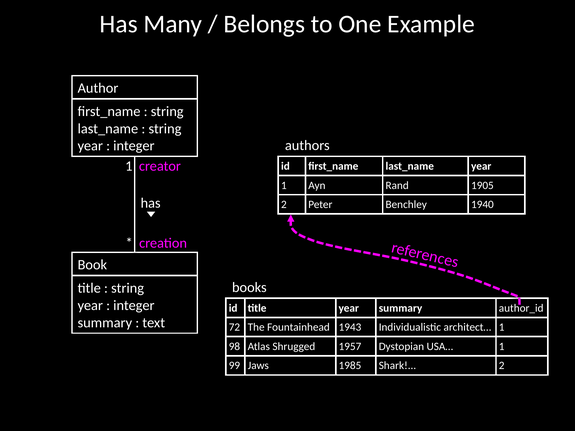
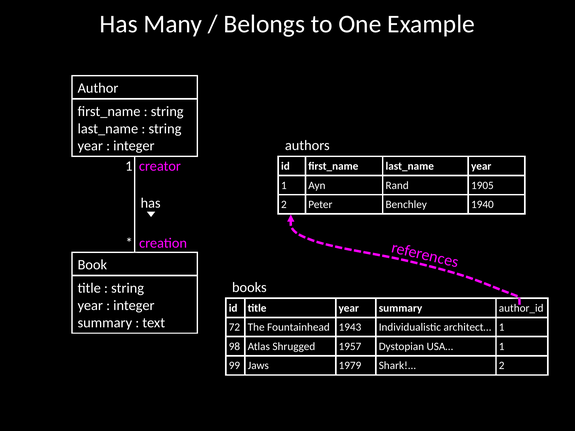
1985: 1985 -> 1979 (350, 366)
